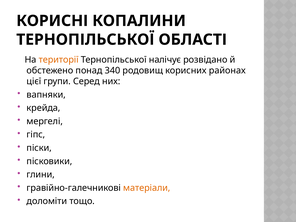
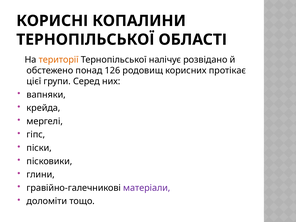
340: 340 -> 126 (113, 70)
районах: районах -> протікає (227, 70)
матеріали colour: orange -> purple (147, 188)
